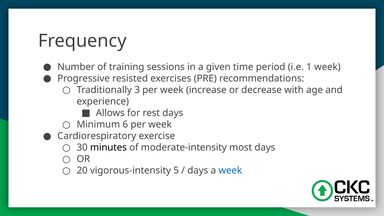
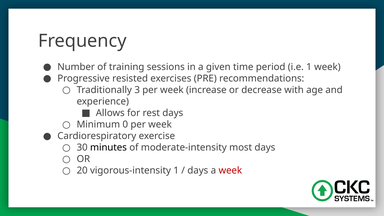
6: 6 -> 0 (125, 124)
vigorous-intensity 5: 5 -> 1 (176, 171)
week colour: blue -> red (230, 171)
